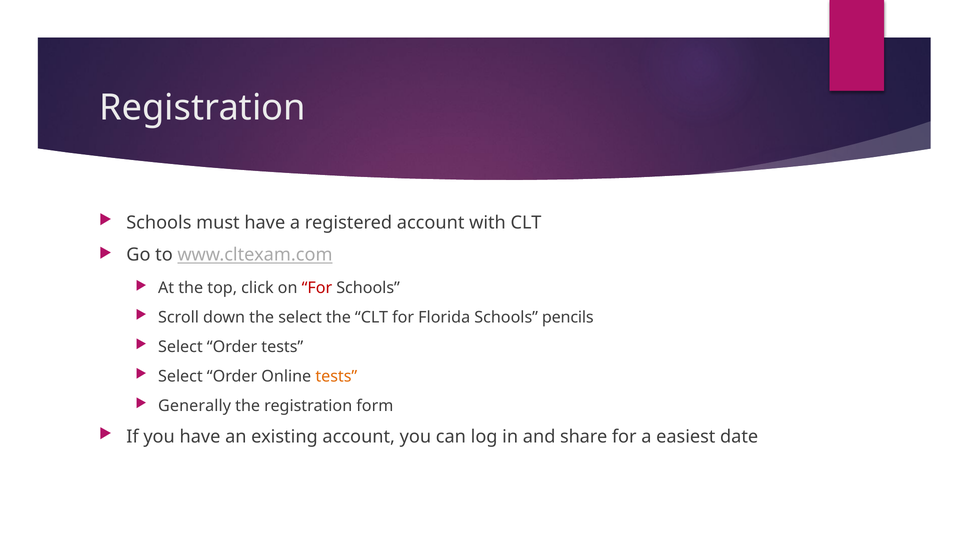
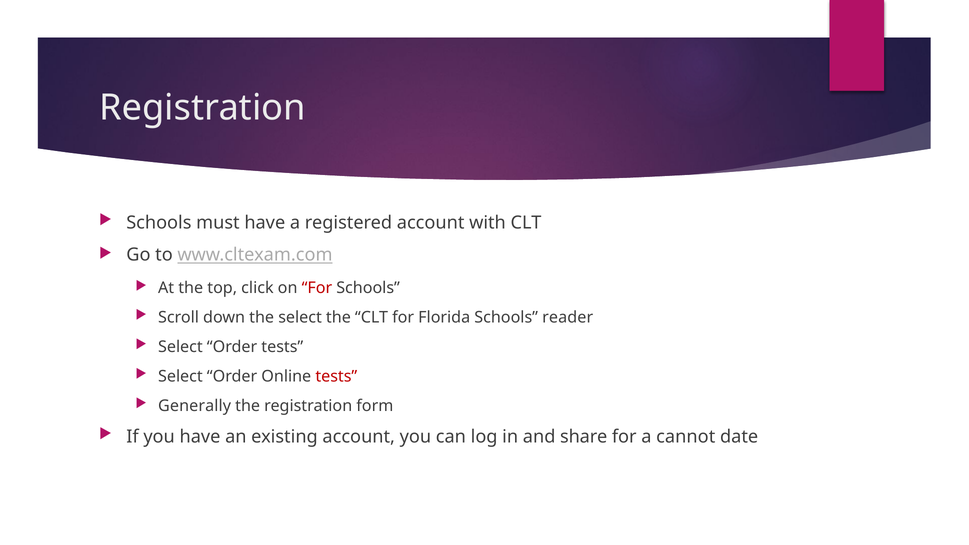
pencils: pencils -> reader (568, 318)
tests colour: orange -> red (336, 377)
easiest: easiest -> cannot (686, 437)
